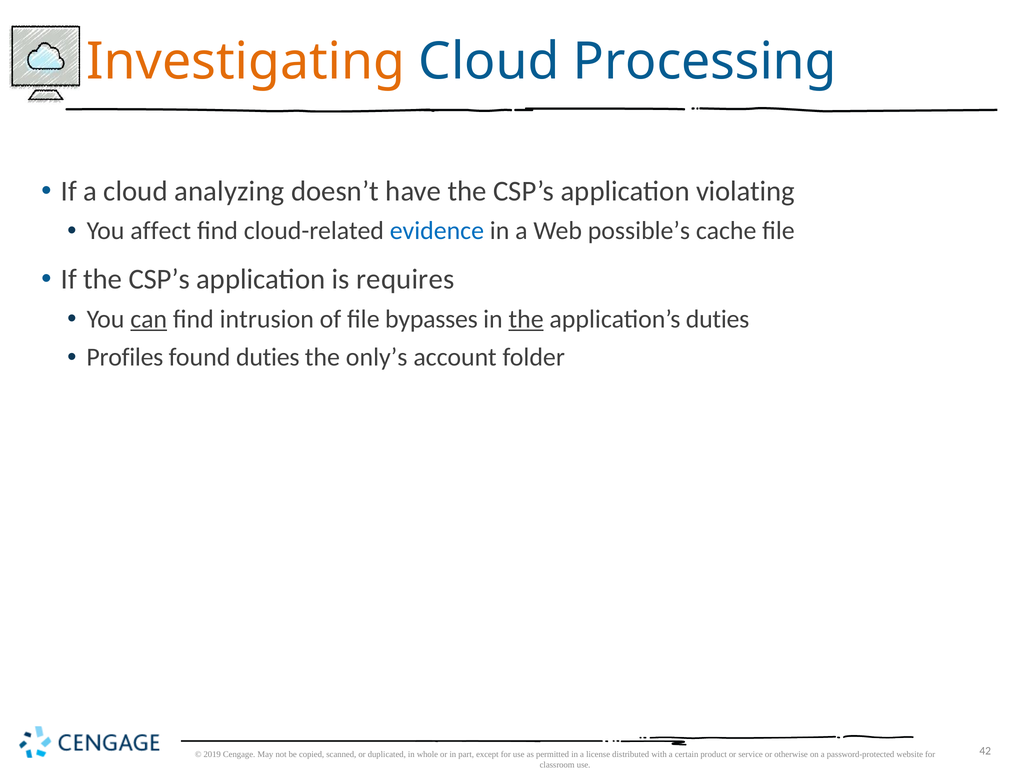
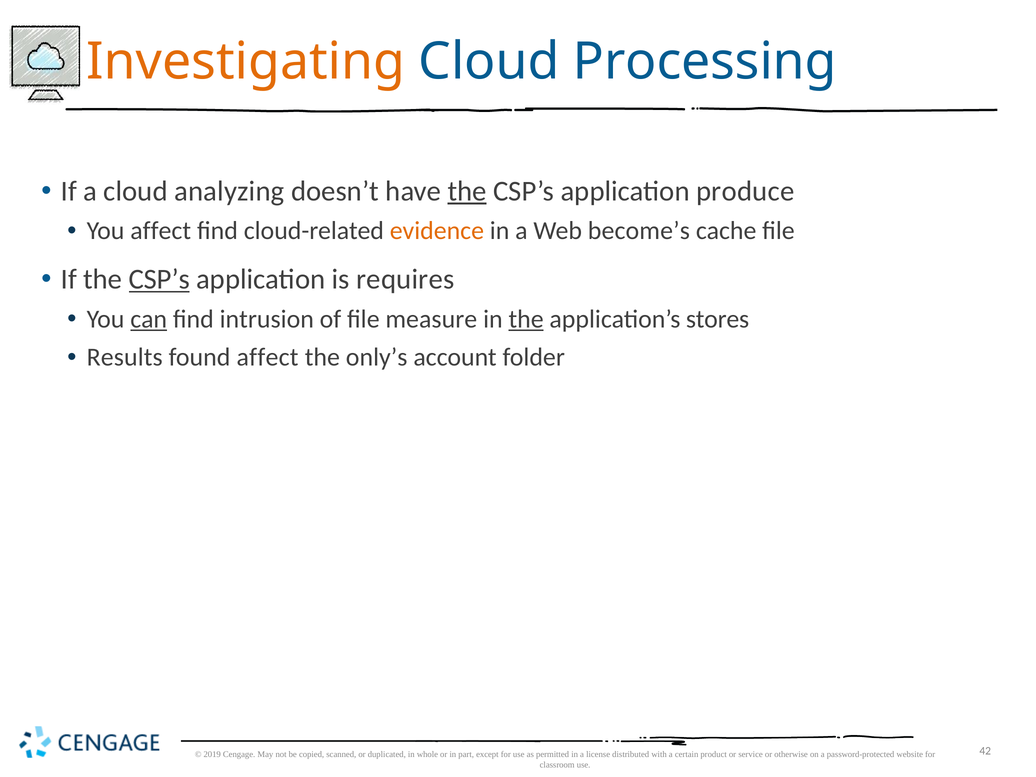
the underline: none -> present (467, 191)
violating: violating -> produce (745, 191)
evidence colour: blue -> orange (437, 231)
possible’s: possible’s -> become’s (639, 231)
CSP’s underline: none -> present (159, 279)
bypasses: bypasses -> measure (431, 319)
application’s duties: duties -> stores (718, 319)
Profiles: Profiles -> Results (125, 357)
found duties: duties -> affect (268, 357)
